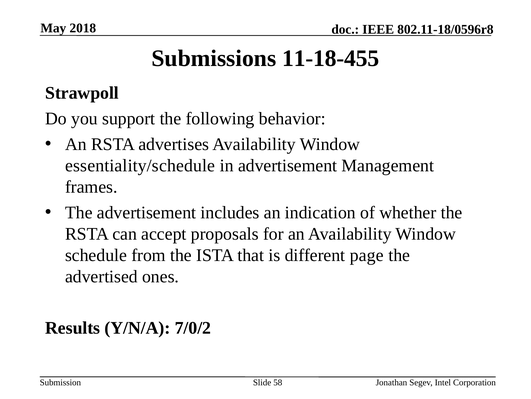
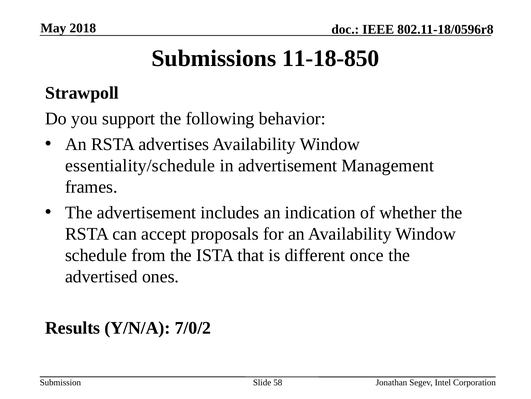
11-18-455: 11-18-455 -> 11-18-850 (331, 58)
page: page -> once (367, 255)
